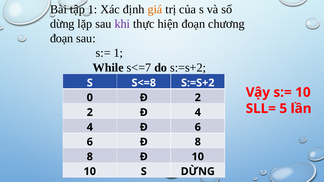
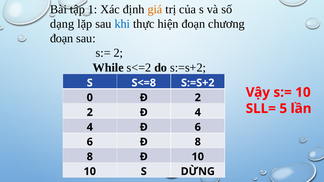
dừng: dừng -> dạng (62, 24)
khi colour: purple -> blue (122, 24)
s:= 1: 1 -> 2 (118, 53)
s<=7: s<=7 -> s<=2 (139, 68)
